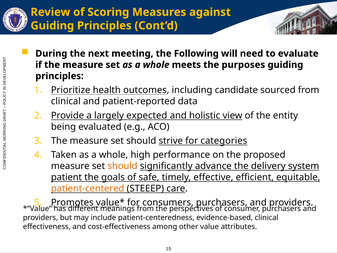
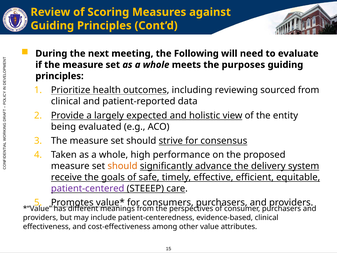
candidate: candidate -> reviewing (236, 90)
categories: categories -> consensus (224, 141)
patient: patient -> receive (66, 177)
patient-centered colour: orange -> purple (88, 188)
